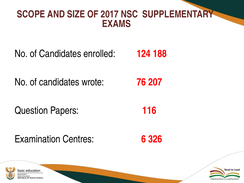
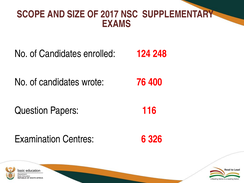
188: 188 -> 248 (160, 54)
207: 207 -> 400 (155, 82)
